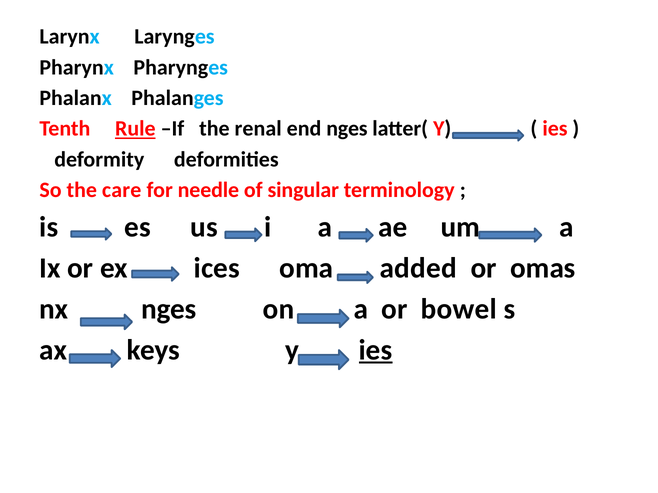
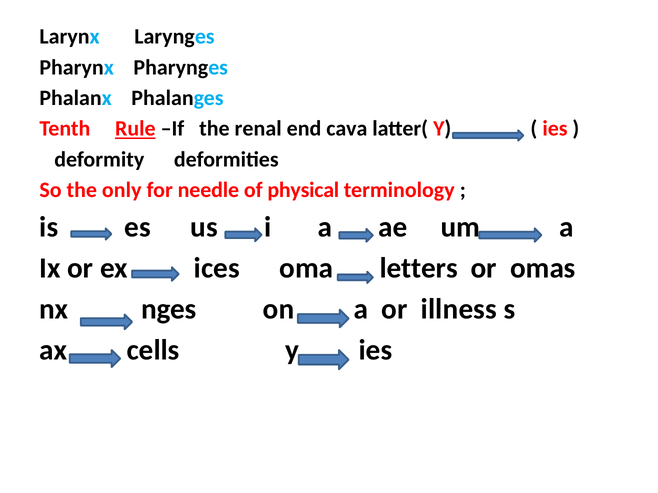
end nges: nges -> cava (347, 129)
care: care -> only (122, 190)
singular: singular -> physical (303, 190)
added: added -> letters (419, 268)
bowel: bowel -> illness (459, 309)
keys: keys -> cells (153, 350)
ies underline: present -> none (376, 350)
